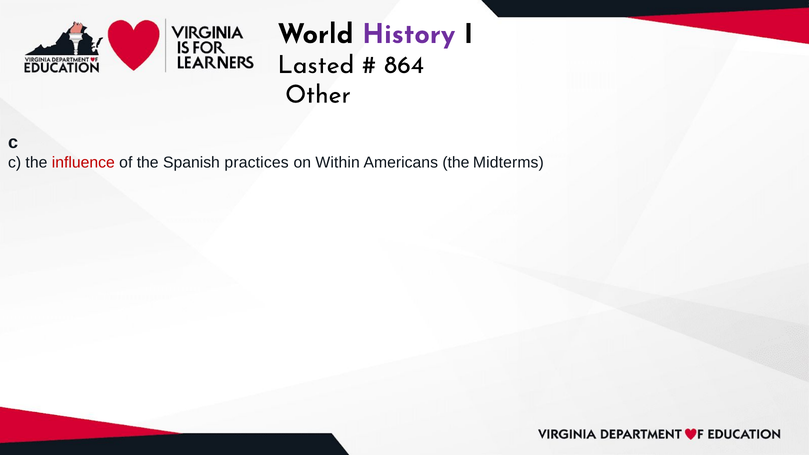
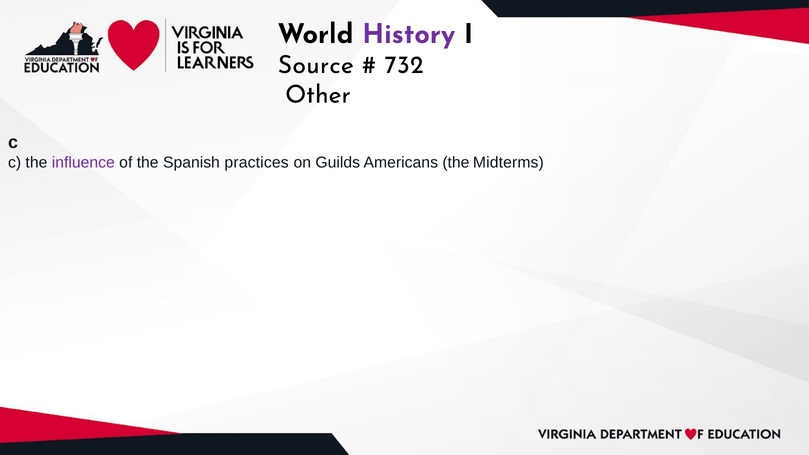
Lasted: Lasted -> Source (316, 65)
864: 864 -> 732 (404, 65)
influence colour: red -> purple (83, 162)
Within: Within -> Guilds (338, 162)
